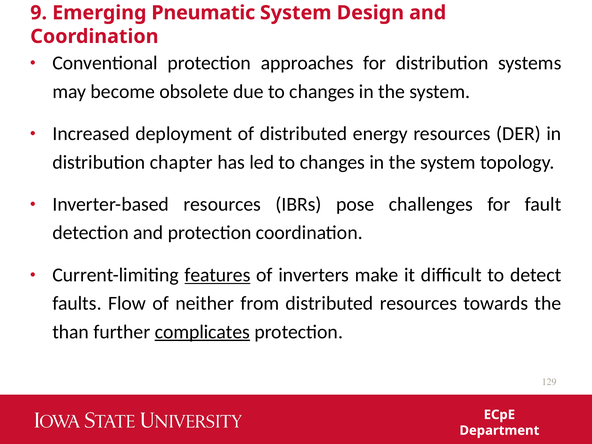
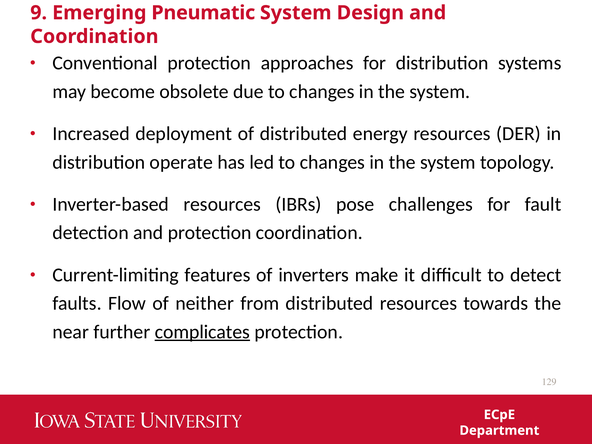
chapter: chapter -> operate (181, 162)
features underline: present -> none (217, 275)
than: than -> near (71, 332)
